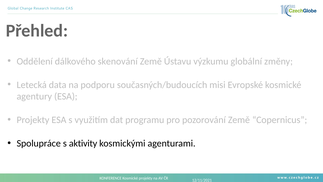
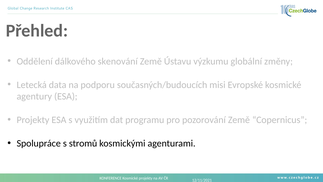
aktivity: aktivity -> stromů (83, 143)
